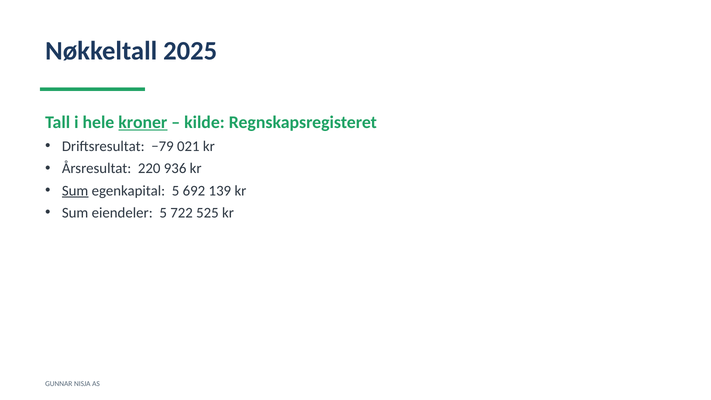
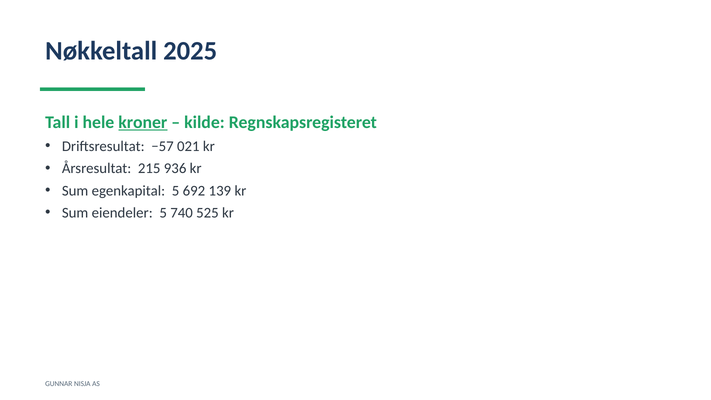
−79: −79 -> −57 (162, 146)
220: 220 -> 215 (149, 168)
Sum underline: present -> none (75, 191)
722: 722 -> 740 (182, 213)
